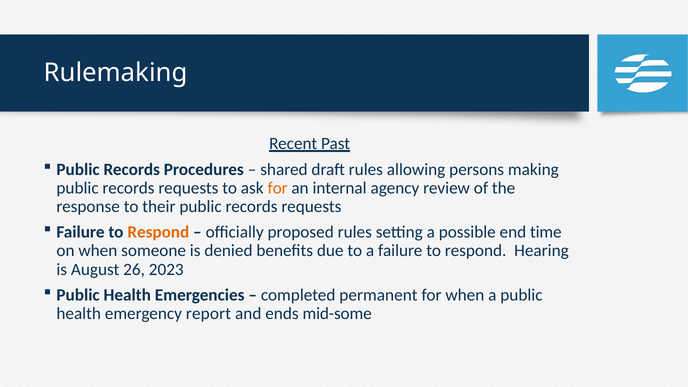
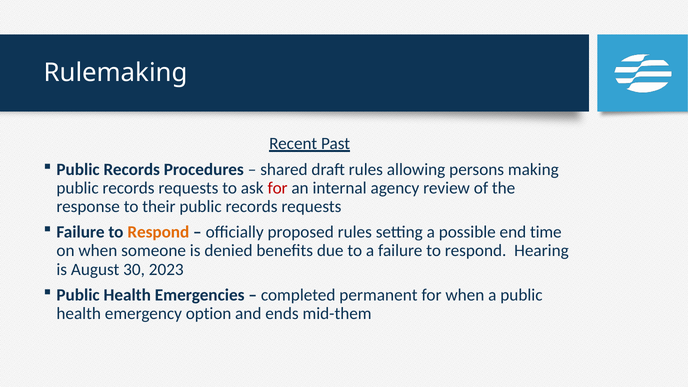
for colour: orange -> red (278, 188)
26: 26 -> 30 (134, 269)
report: report -> option (209, 314)
mid-some: mid-some -> mid-them (337, 314)
